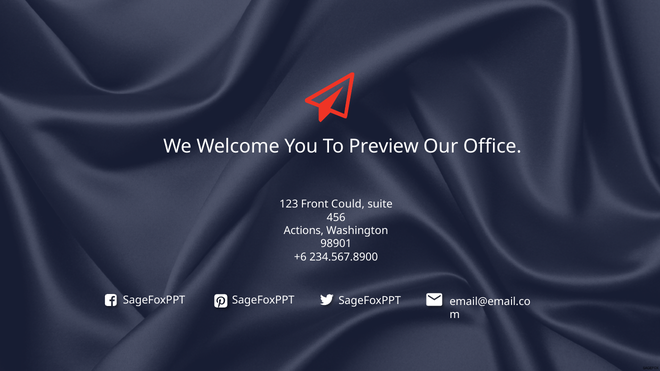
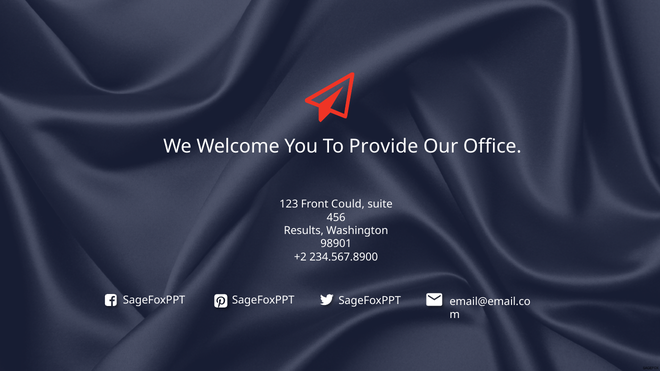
Preview: Preview -> Provide (384, 147)
Actions: Actions -> Results (304, 231)
+6: +6 -> +2 (300, 257)
